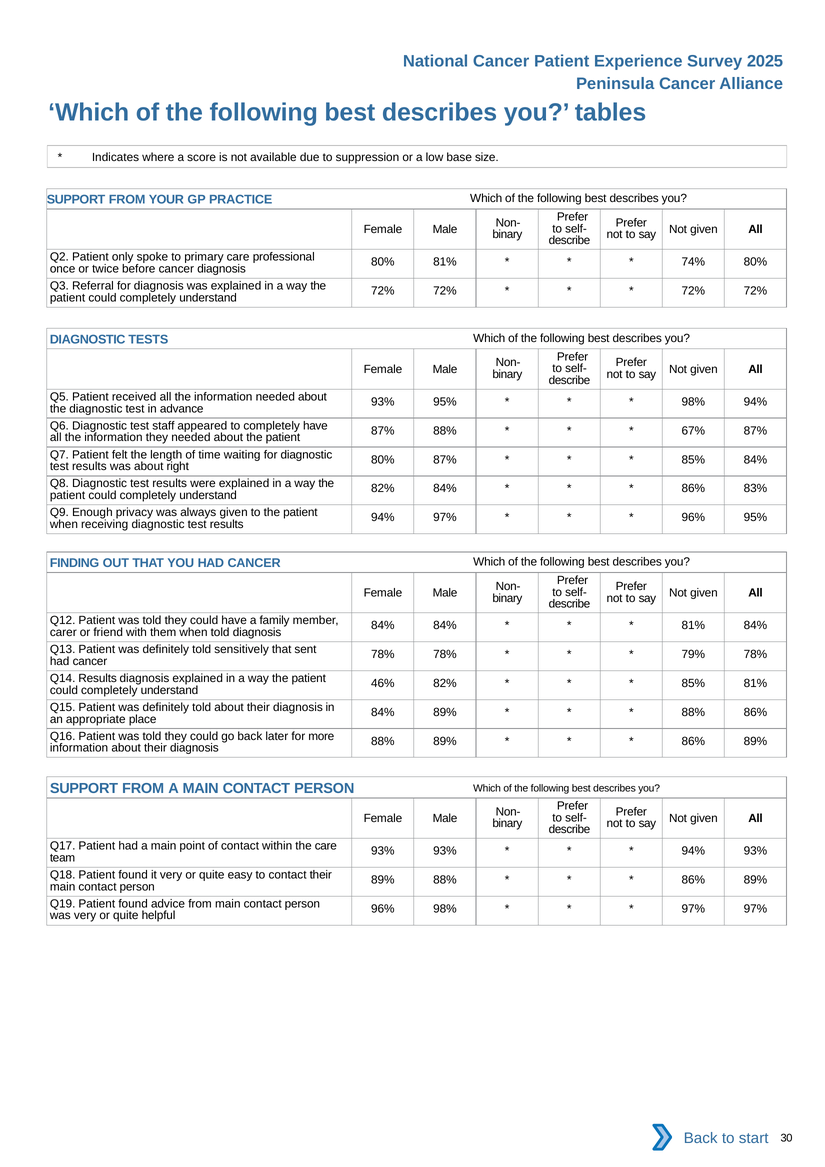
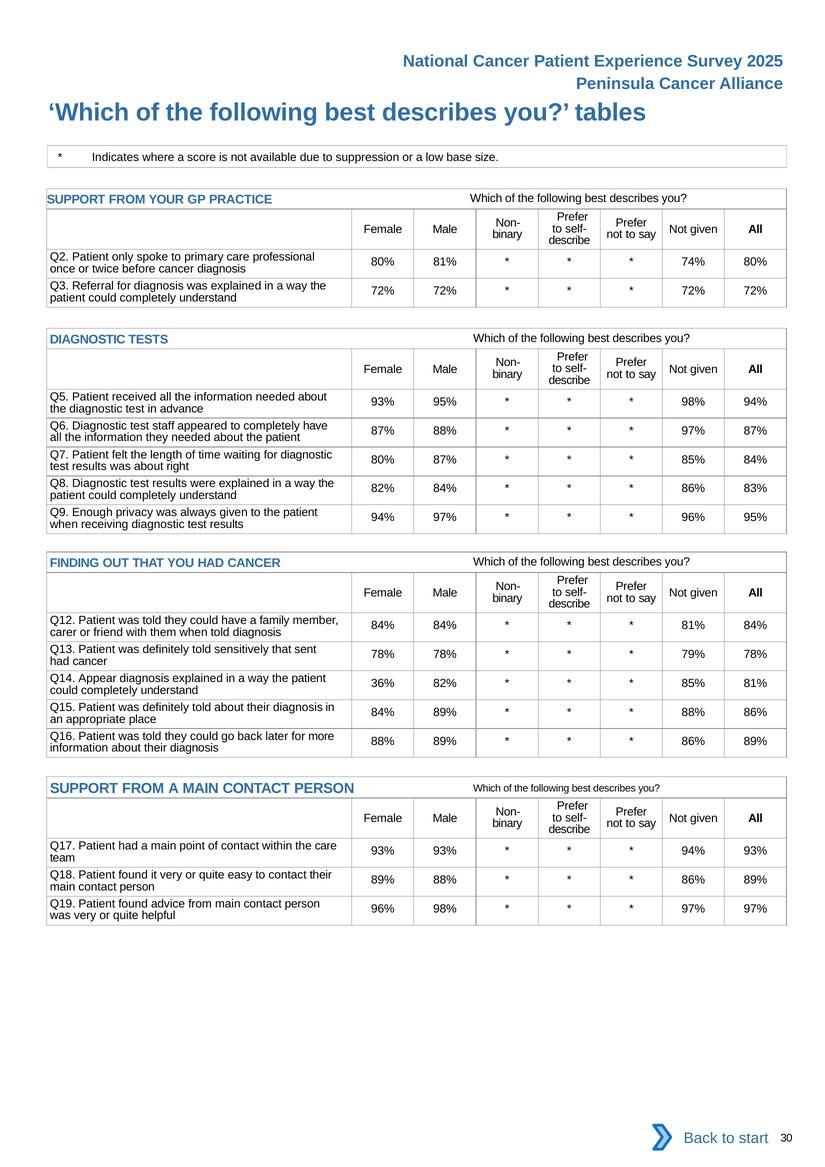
67%: 67% -> 97% (693, 431)
Q14 Results: Results -> Appear (98, 679)
46%: 46% -> 36% (383, 684)
